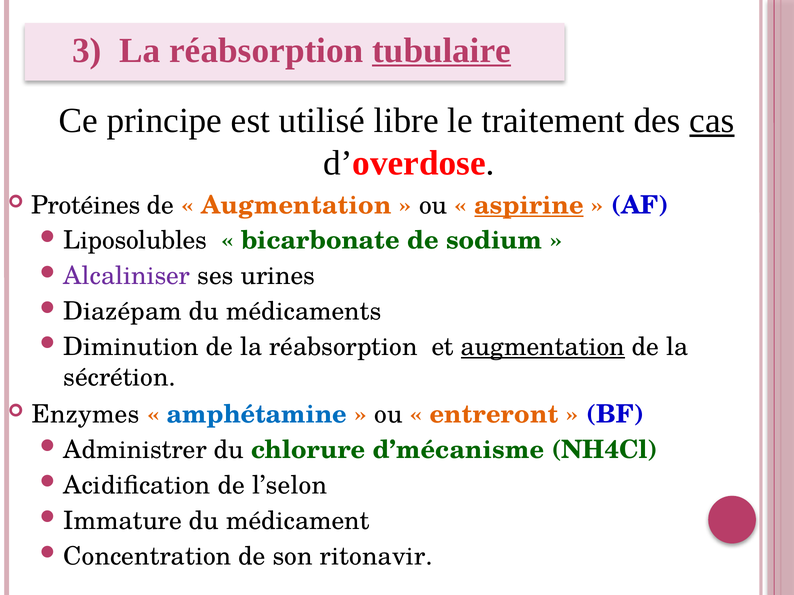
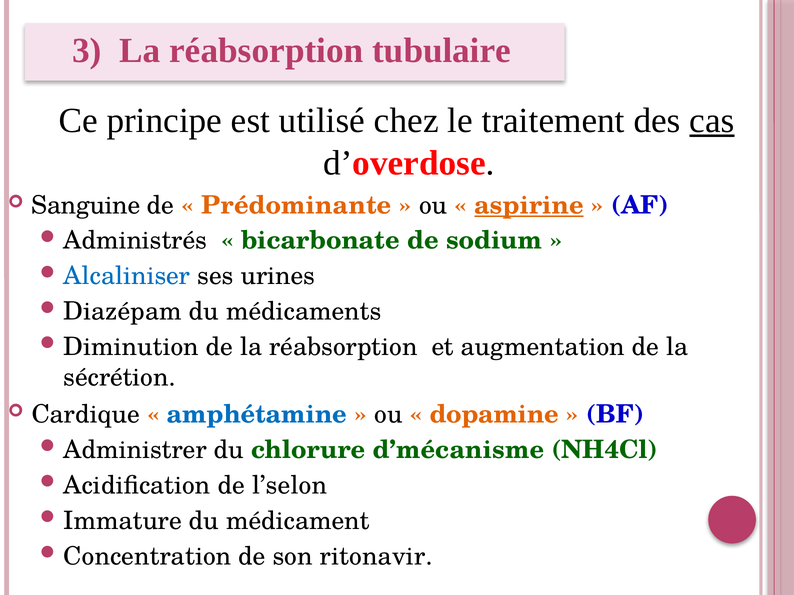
tubulaire underline: present -> none (442, 50)
libre: libre -> chez (406, 121)
Protéines: Protéines -> Sanguine (86, 205)
Augmentation: Augmentation -> Prédominante (296, 205)
Liposolubles: Liposolubles -> Administrés (135, 241)
Alcaliniser colour: purple -> blue (127, 276)
augmentation underline: present -> none (543, 347)
Enzymes: Enzymes -> Cardique (86, 415)
entreront: entreront -> dopamine (494, 415)
